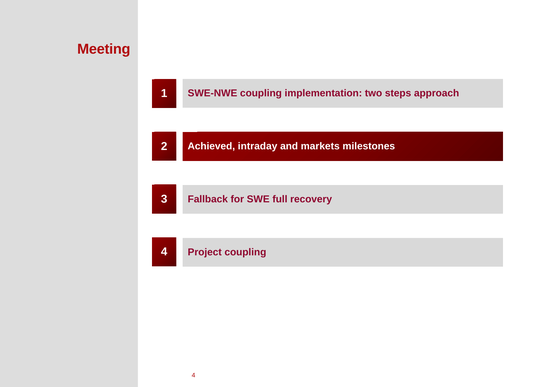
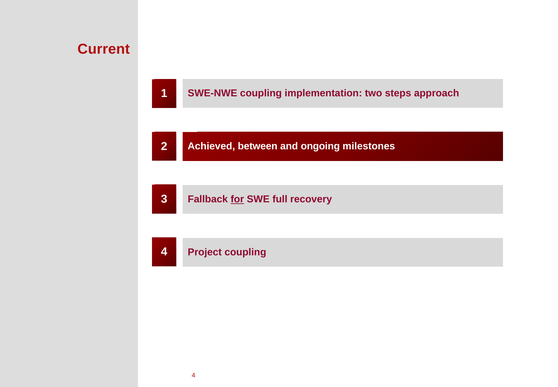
Meeting: Meeting -> Current (104, 49)
intraday: intraday -> between (258, 146)
markets: markets -> ongoing (320, 146)
for underline: none -> present (237, 199)
